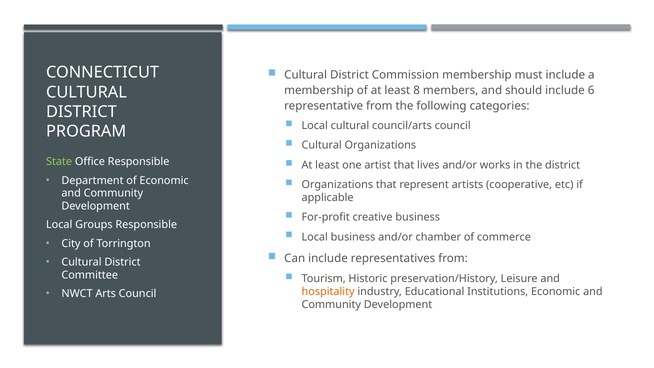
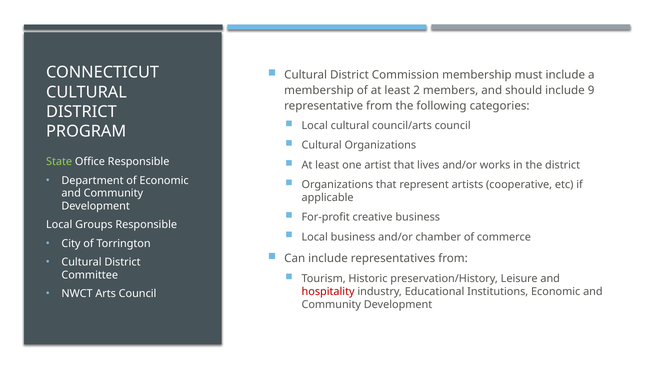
8: 8 -> 2 (417, 90)
6: 6 -> 9 (591, 90)
hospitality colour: orange -> red (328, 292)
